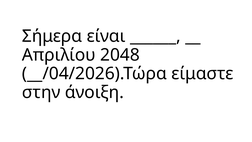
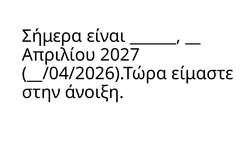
2048: 2048 -> 2027 (120, 55)
